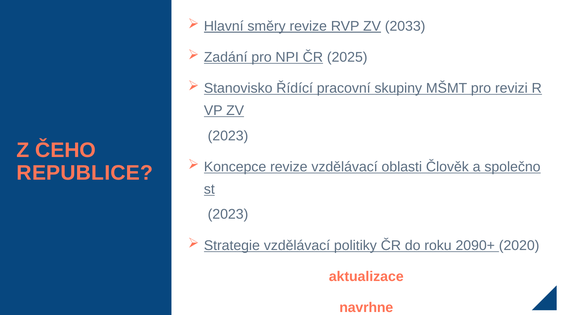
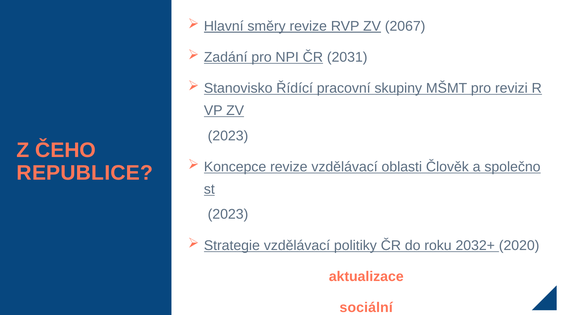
2033: 2033 -> 2067 (405, 26)
2025: 2025 -> 2031 (347, 57)
2090+: 2090+ -> 2032+ (475, 246)
navrhne: navrhne -> sociální (366, 308)
